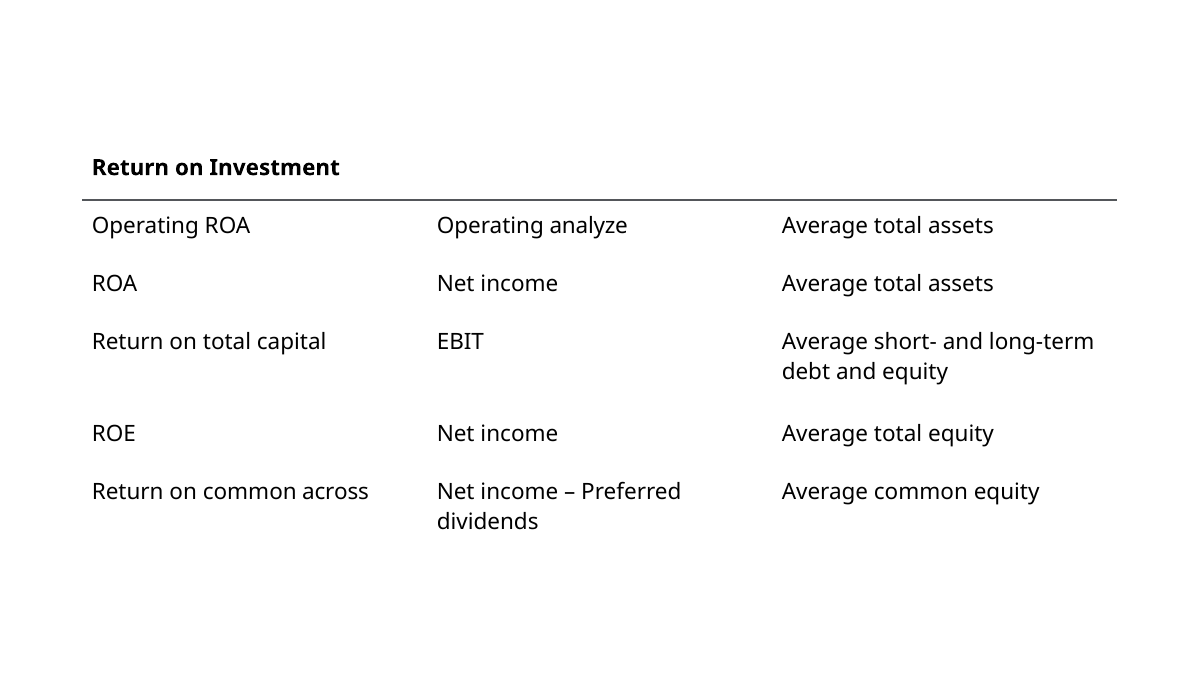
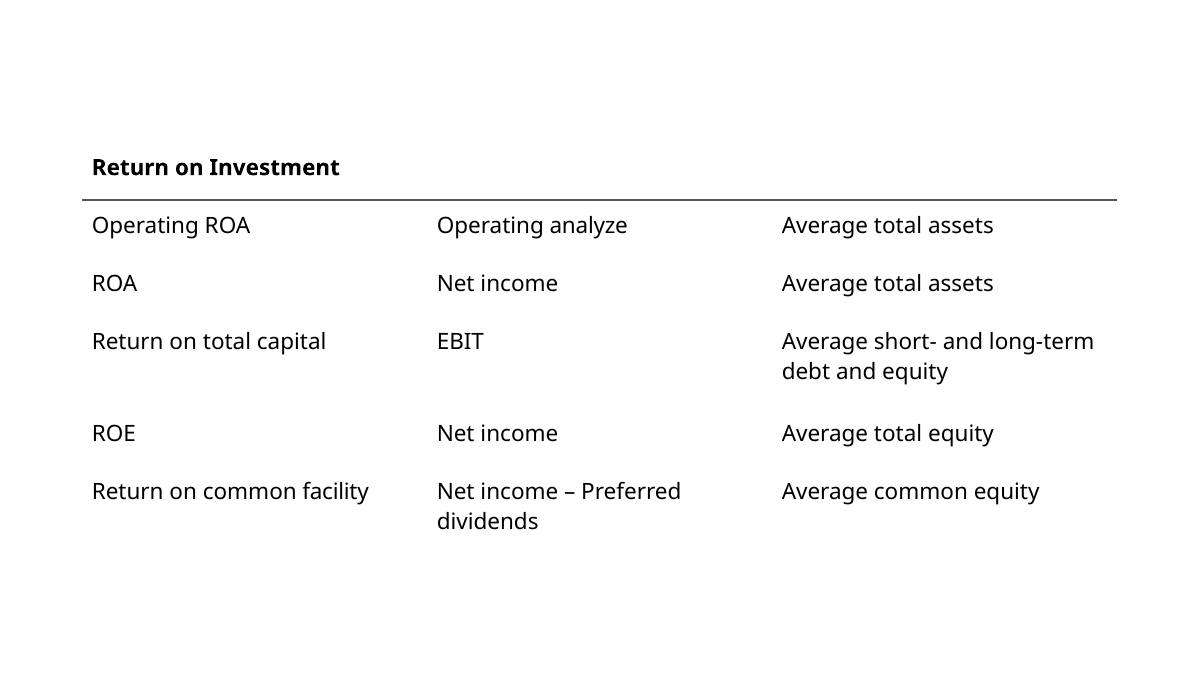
across: across -> facility (336, 492)
